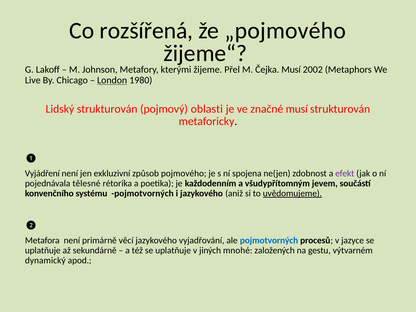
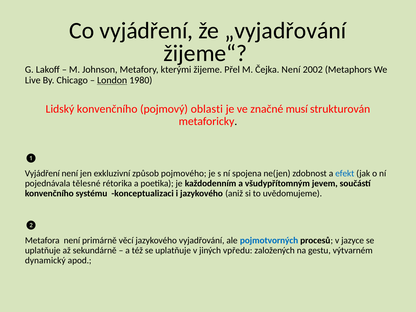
Co rozšířená: rozšířená -> vyjádření (146, 31)
„pojmového: „pojmového -> „vyjadřování (285, 31)
Čejka Musí: Musí -> Není (291, 70)
Lidský strukturován: strukturován -> konvenčního (107, 109)
efekt colour: purple -> blue (345, 173)
systému pojmotvorných: pojmotvorných -> konceptualizaci (143, 193)
uvědomujeme underline: present -> none (292, 193)
mnohé: mnohé -> vpředu (238, 250)
